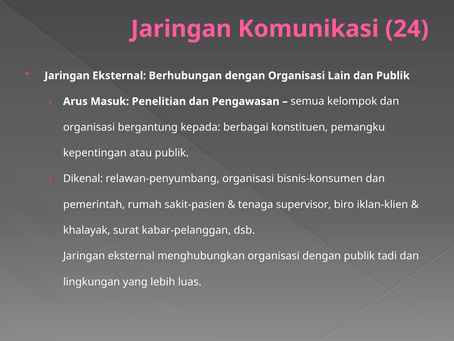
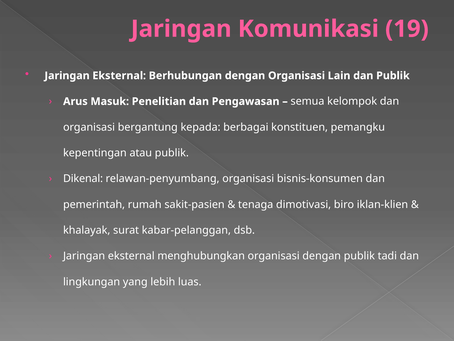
24: 24 -> 19 (407, 29)
supervisor: supervisor -> dimotivasi (304, 204)
